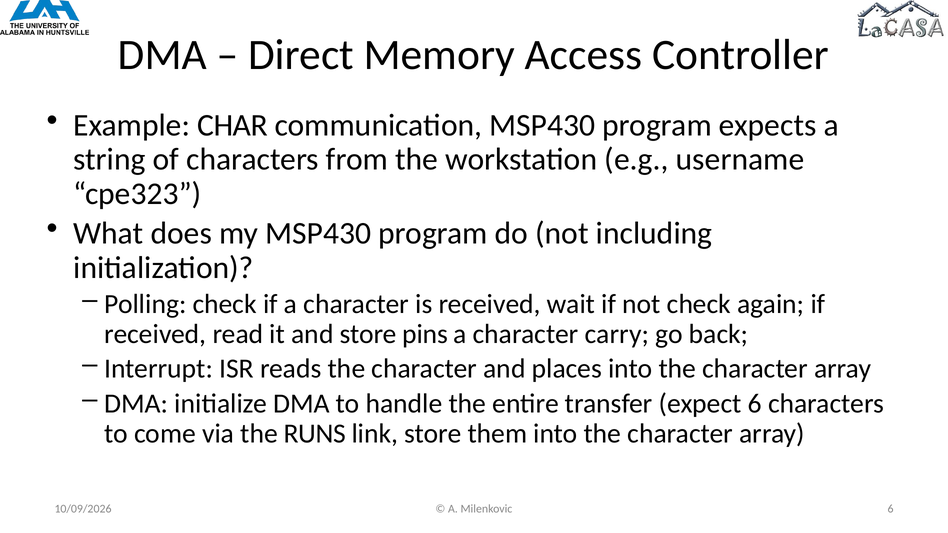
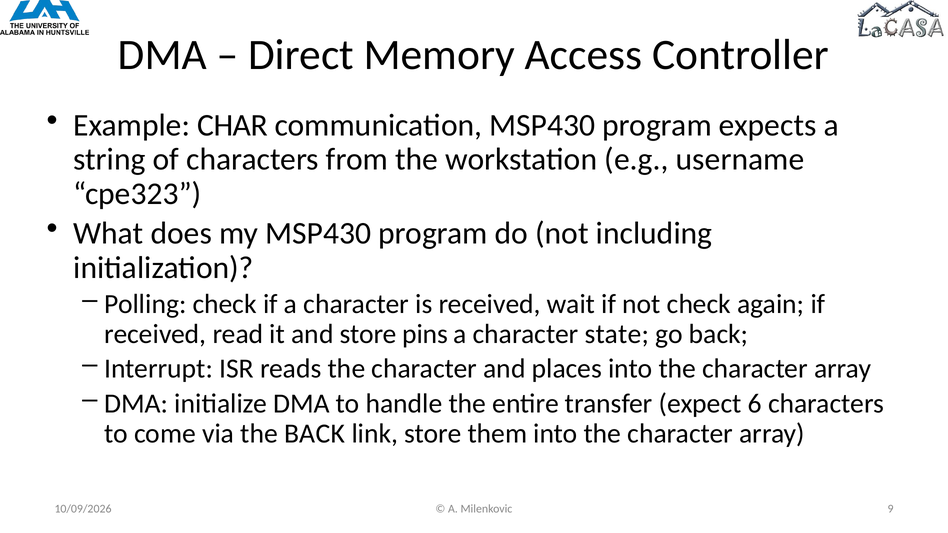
carry: carry -> state (617, 334)
the RUNS: RUNS -> BACK (315, 434)
Milenkovic 6: 6 -> 9 (891, 509)
